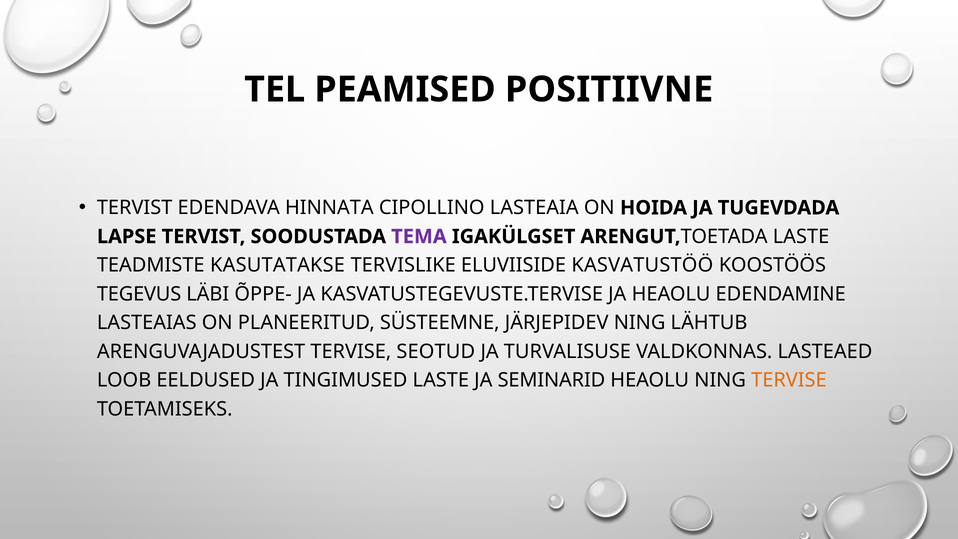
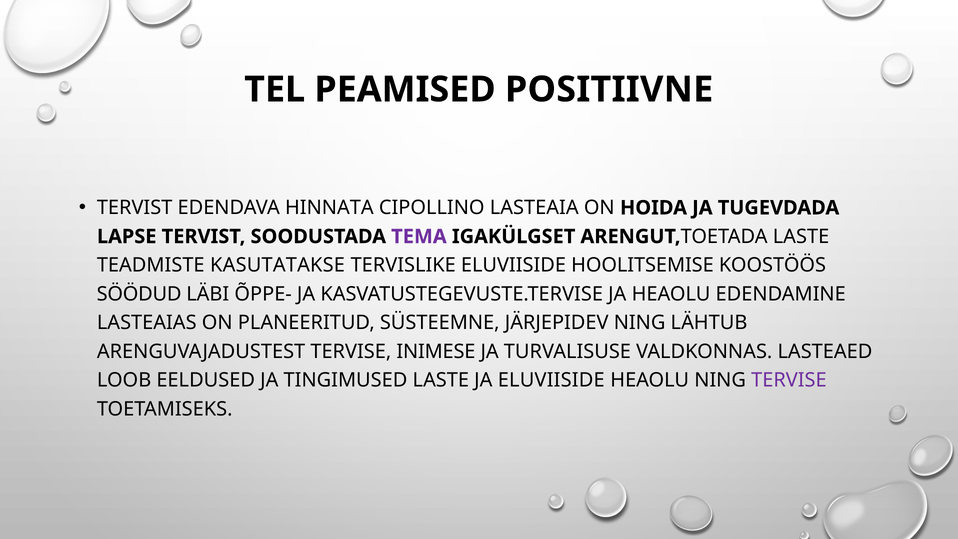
KASVATUSTÖÖ: KASVATUSTÖÖ -> HOOLITSEMISE (642, 265)
TEGEVUS: TEGEVUS -> SÖÖDUD (139, 294)
SEOTUD: SEOTUD -> INIMESE (436, 351)
JA SEMINARID: SEMINARID -> ELUVIISIDE (551, 380)
TERVISE colour: orange -> purple (789, 380)
